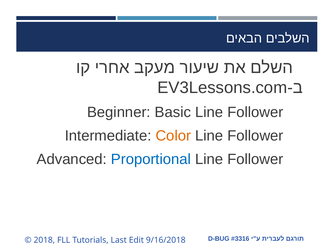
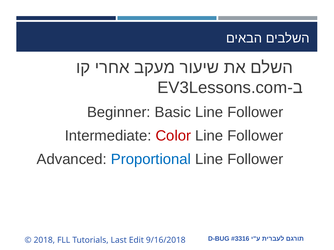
Color colour: orange -> red (173, 136)
